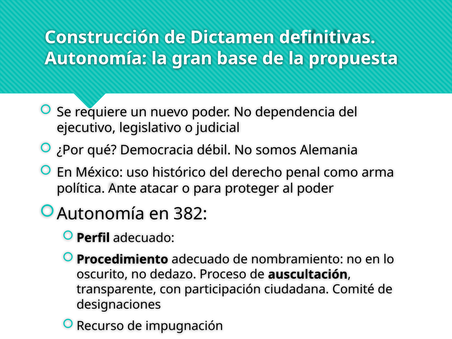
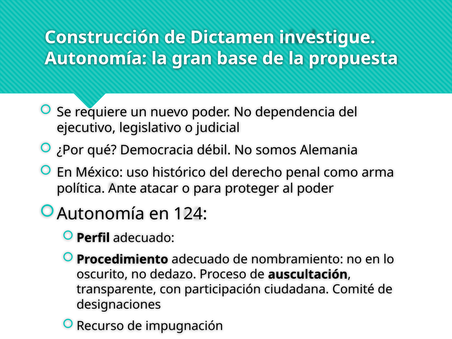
definitivas: definitivas -> investigue (327, 37)
382: 382 -> 124 (190, 214)
